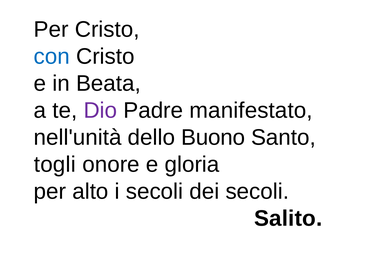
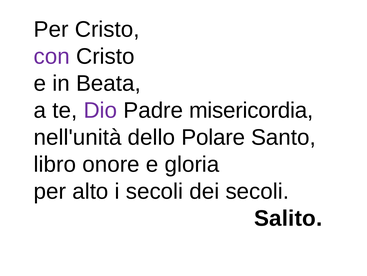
con colour: blue -> purple (52, 56)
manifestato: manifestato -> misericordia (251, 110)
Buono: Buono -> Polare (213, 137)
togli: togli -> libro (55, 164)
